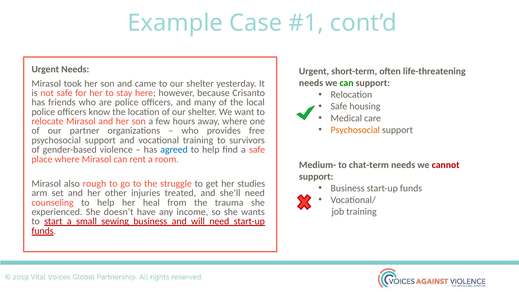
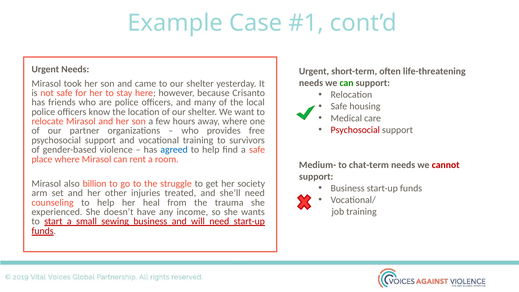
Psychosocial colour: orange -> red (355, 130)
rough: rough -> billion (95, 184)
studies: studies -> society (251, 184)
